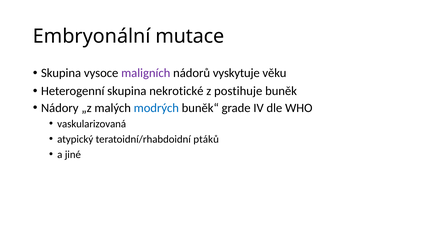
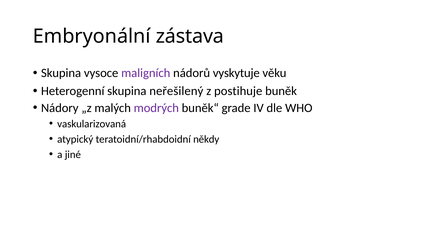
mutace: mutace -> zástava (190, 36)
nekrotické: nekrotické -> neřešilený (176, 91)
modrých colour: blue -> purple (156, 108)
ptáků: ptáků -> někdy (206, 139)
